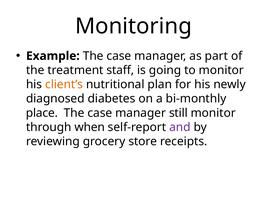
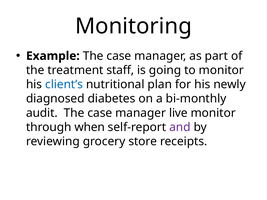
client’s colour: orange -> blue (64, 85)
place: place -> audit (42, 113)
still: still -> live (178, 113)
